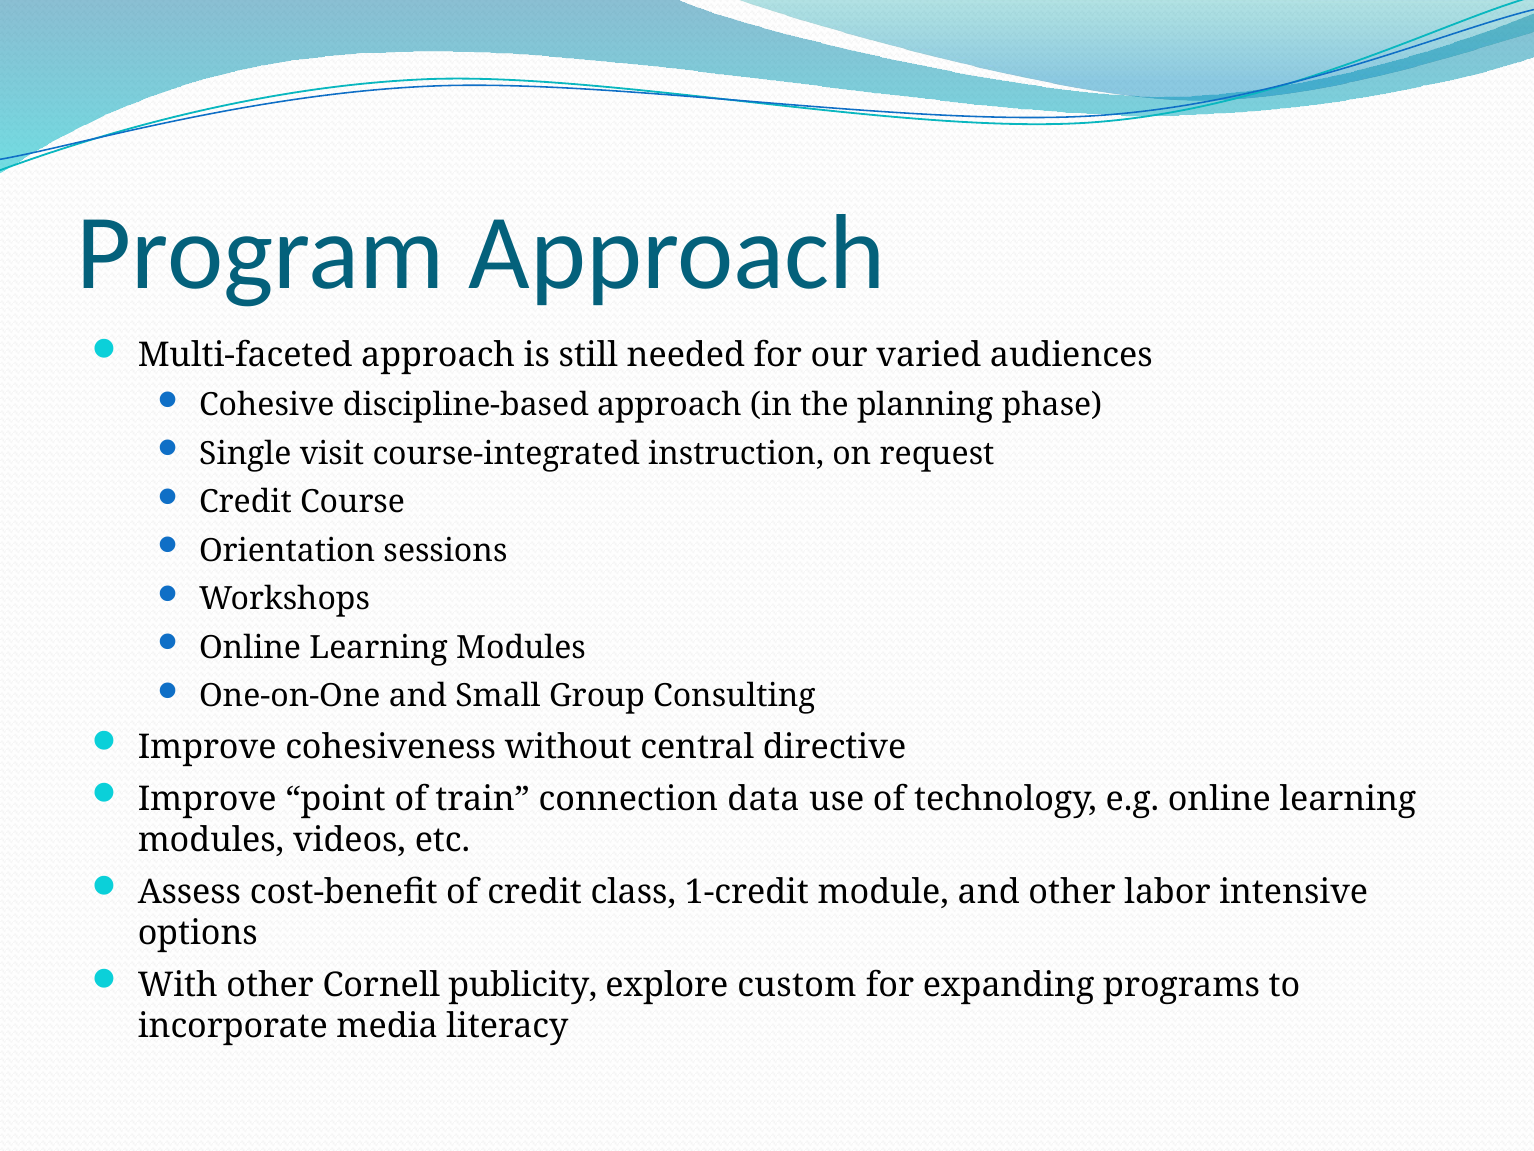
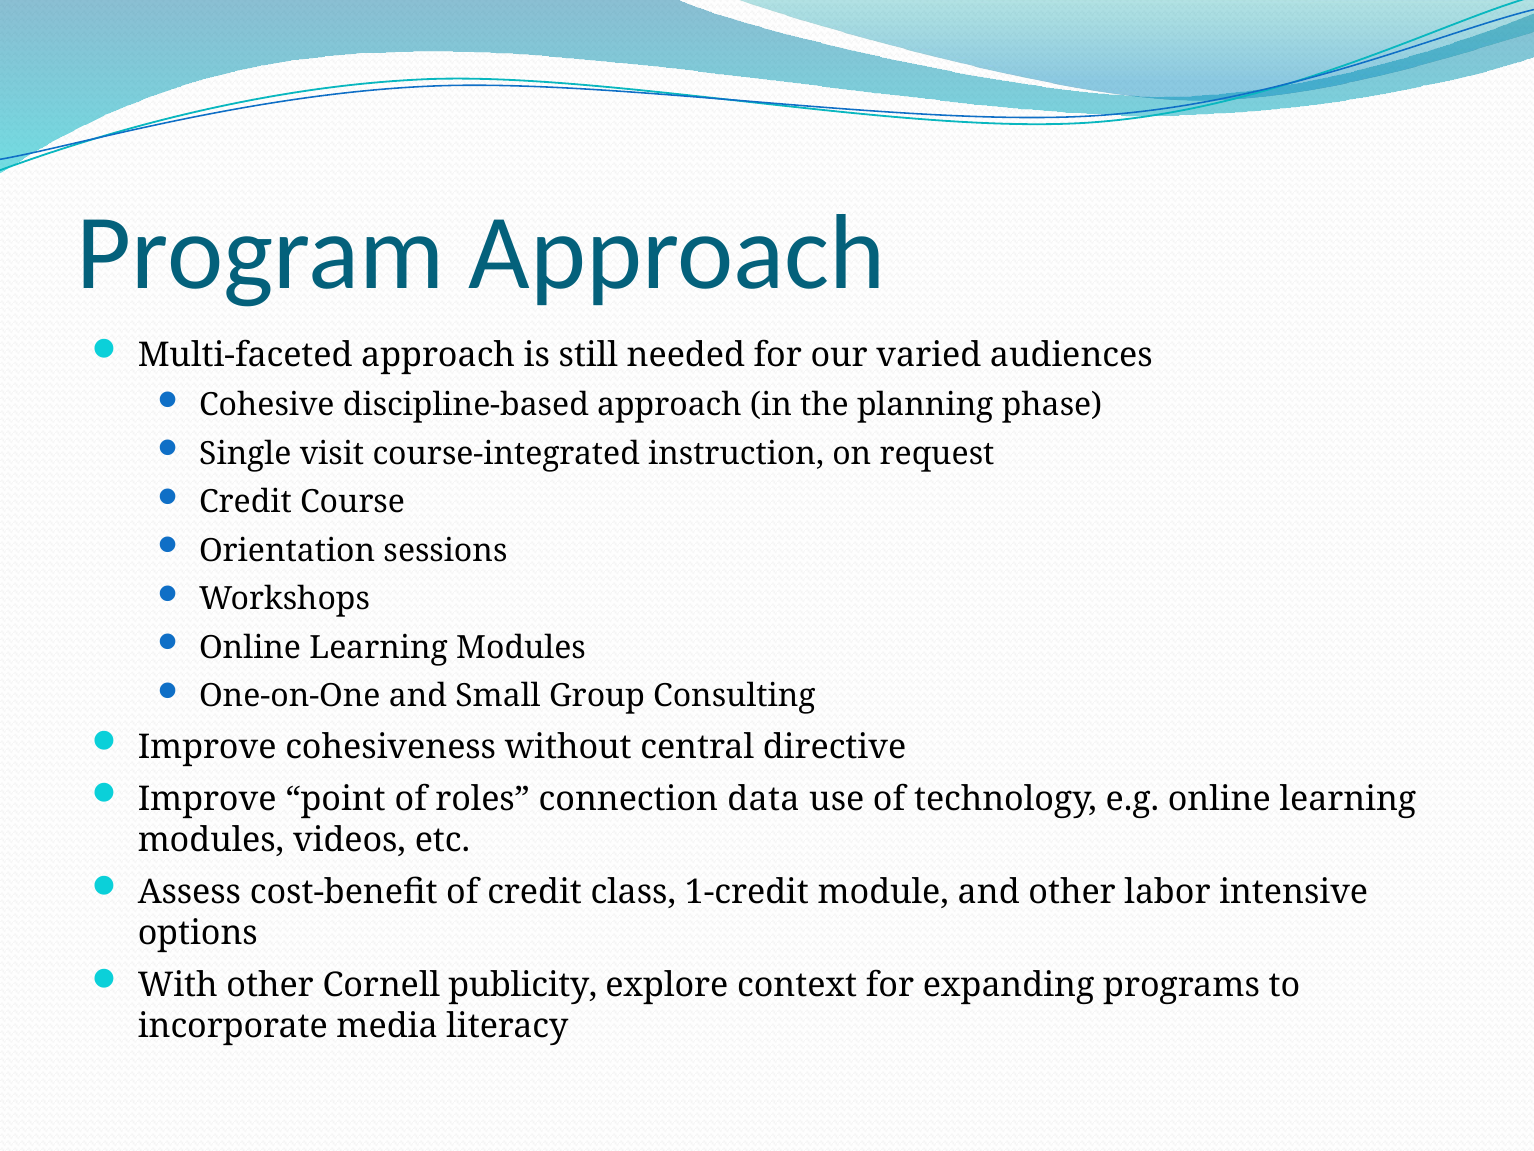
train: train -> roles (483, 799)
custom: custom -> context (797, 984)
